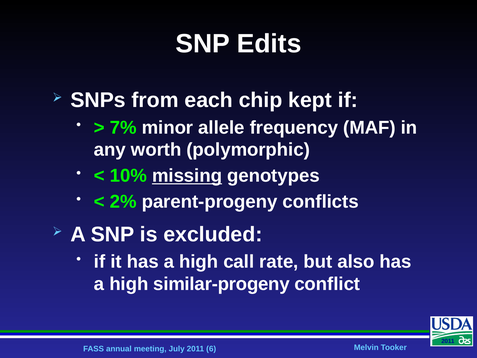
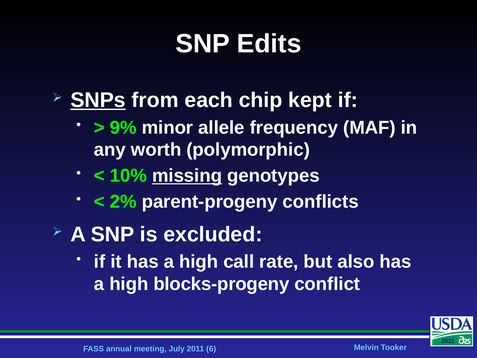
SNPs underline: none -> present (98, 100)
7%: 7% -> 9% (123, 127)
similar-progeny: similar-progeny -> blocks-progeny (221, 284)
